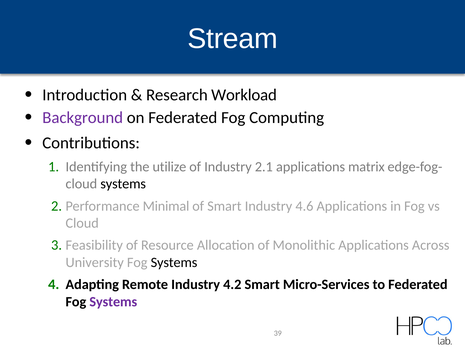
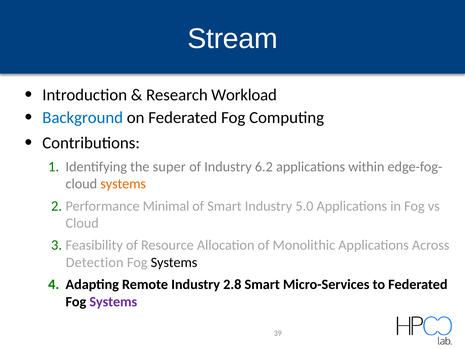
Background colour: purple -> blue (83, 118)
utilize: utilize -> super (169, 167)
2.1: 2.1 -> 6.2 (264, 167)
matrix: matrix -> within (366, 167)
systems colour: black -> orange (123, 184)
4.6: 4.6 -> 5.0 (304, 206)
University: University -> Detection (95, 262)
4.2: 4.2 -> 2.8 (232, 284)
